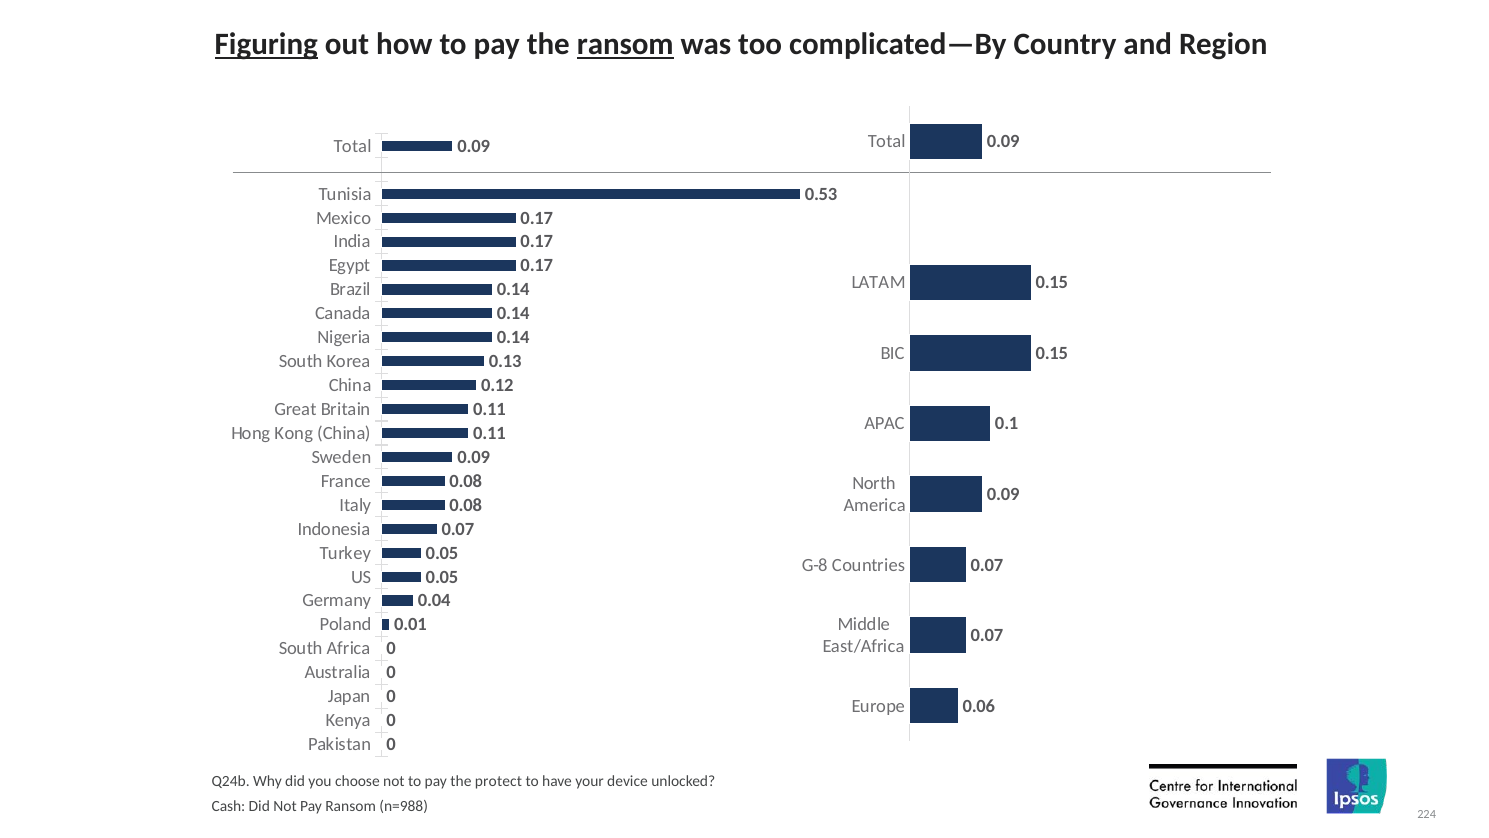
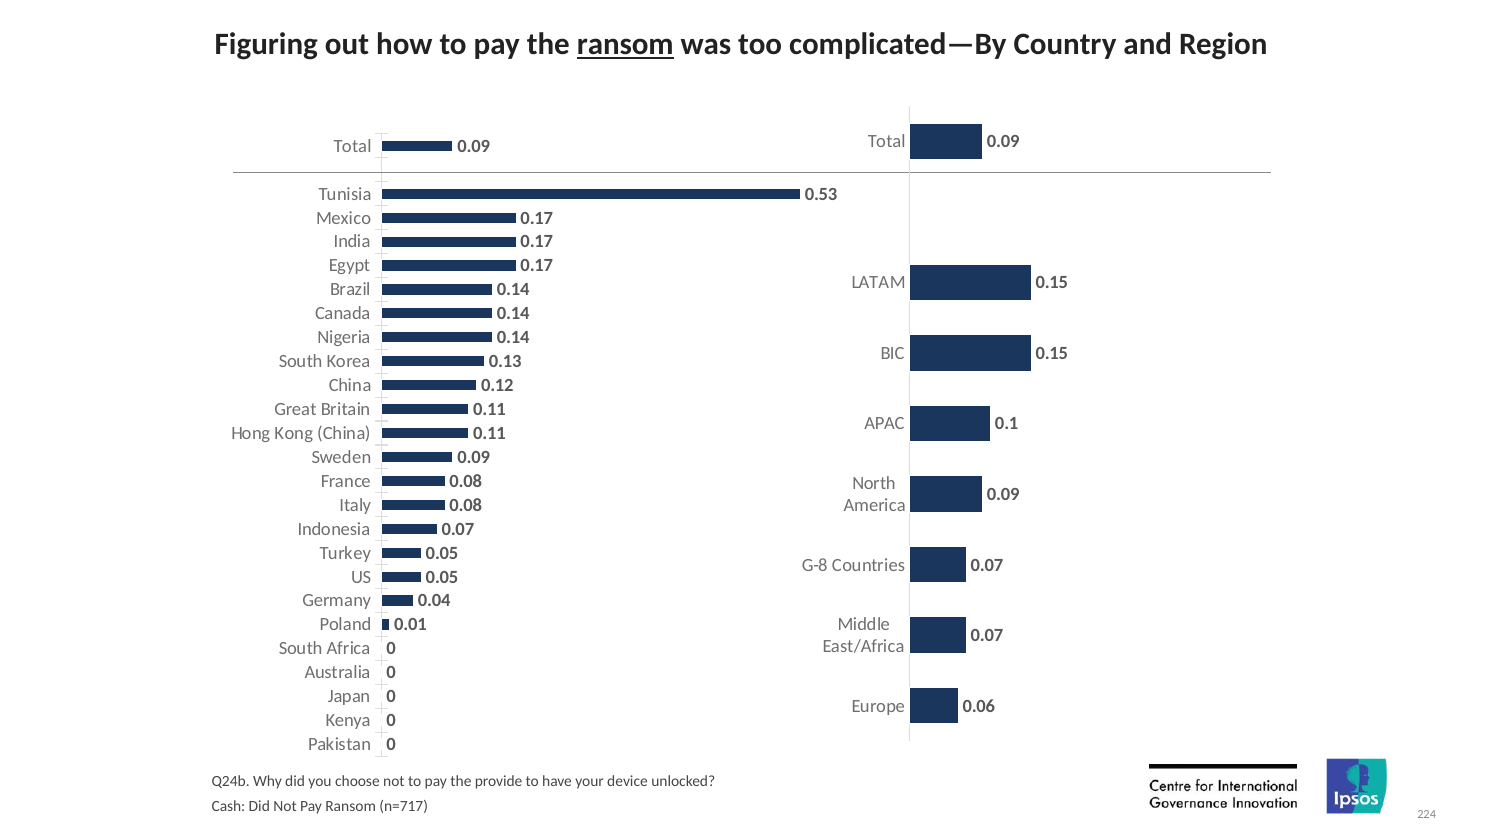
Figuring underline: present -> none (266, 44)
protect: protect -> provide (499, 781)
n=988: n=988 -> n=717 (404, 806)
